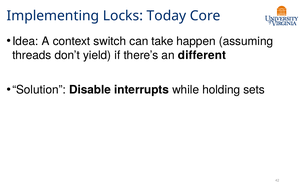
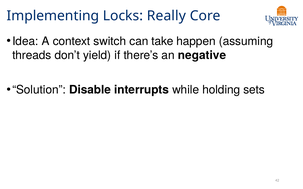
Today: Today -> Really (166, 16)
different: different -> negative (202, 55)
